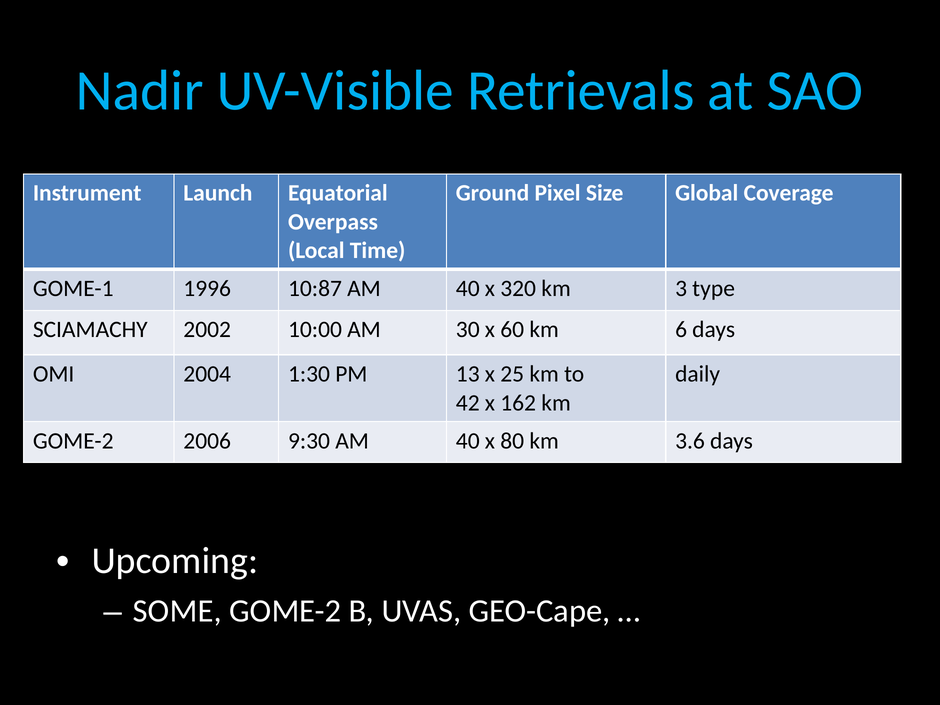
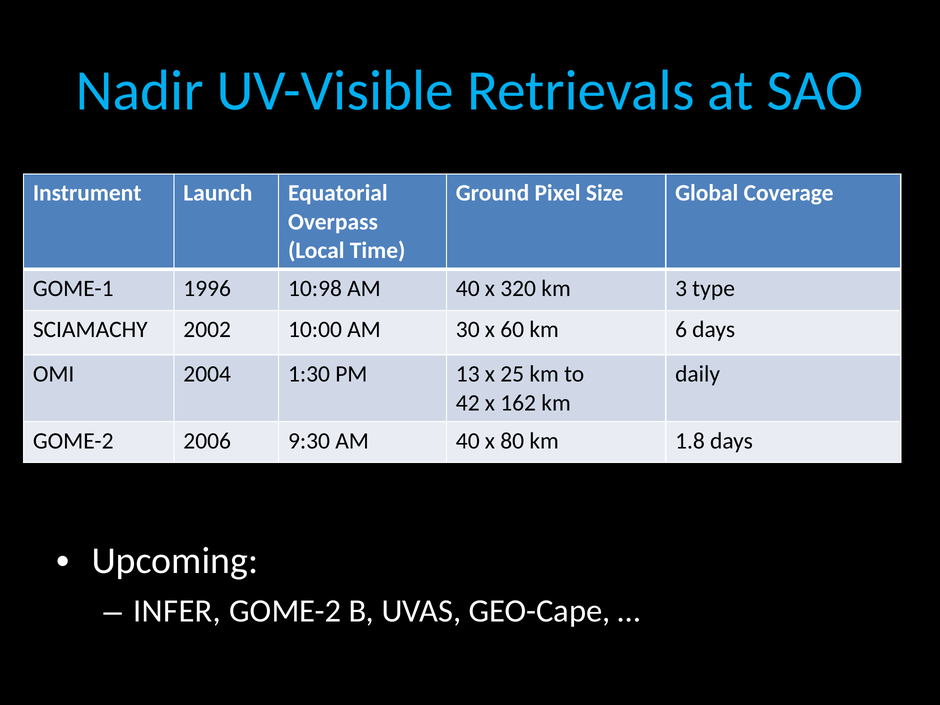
10:87: 10:87 -> 10:98 (315, 289)
3.6: 3.6 -> 1.8 (690, 441)
SOME: SOME -> INFER (177, 611)
